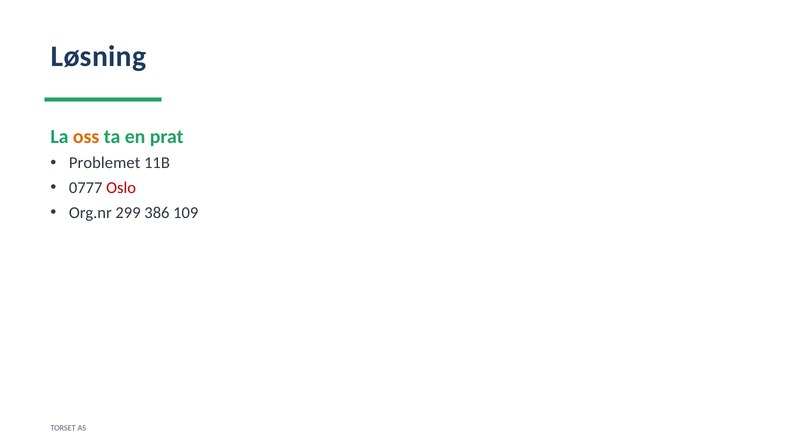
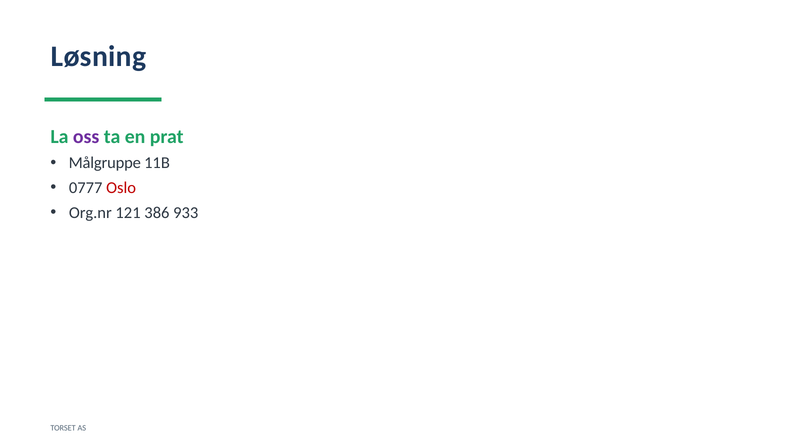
oss colour: orange -> purple (86, 136)
Problemet: Problemet -> Målgruppe (105, 163)
299: 299 -> 121 (128, 212)
109: 109 -> 933 (186, 212)
